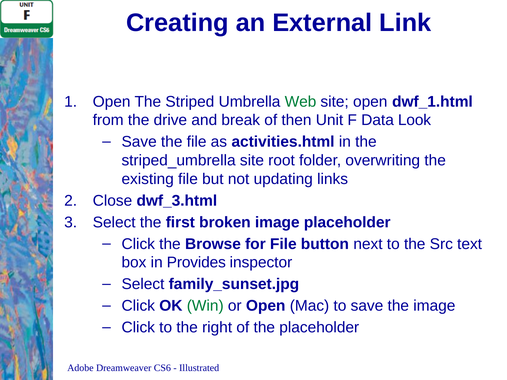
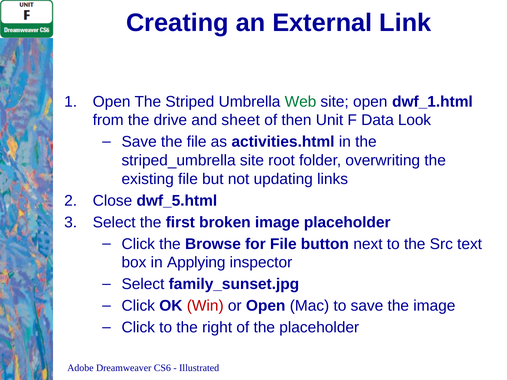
break: break -> sheet (241, 120)
dwf_3.html: dwf_3.html -> dwf_5.html (177, 201)
Provides: Provides -> Applying (196, 263)
Win colour: green -> red (205, 306)
